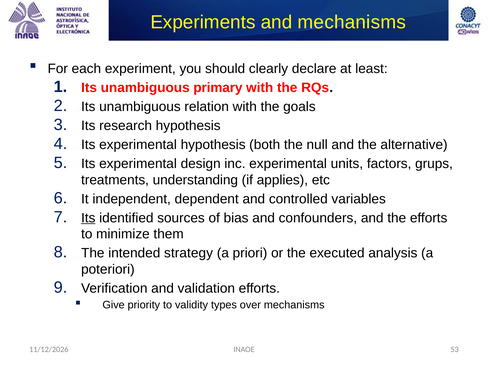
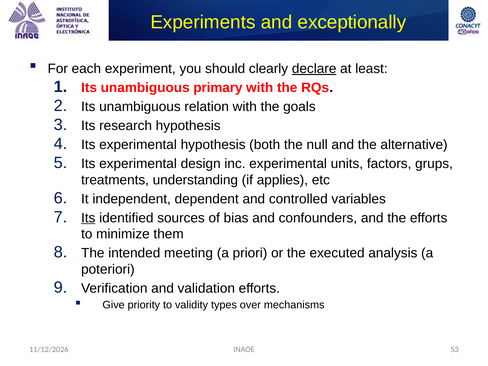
and mechanisms: mechanisms -> exceptionally (352, 22)
declare underline: none -> present (314, 69)
strategy: strategy -> meeting (189, 253)
